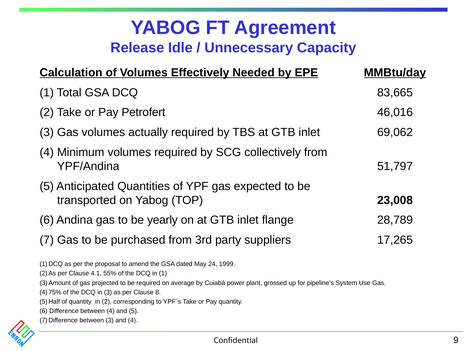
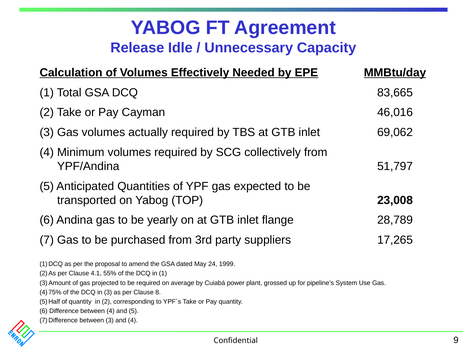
Petrofert: Petrofert -> Cayman (143, 112)
